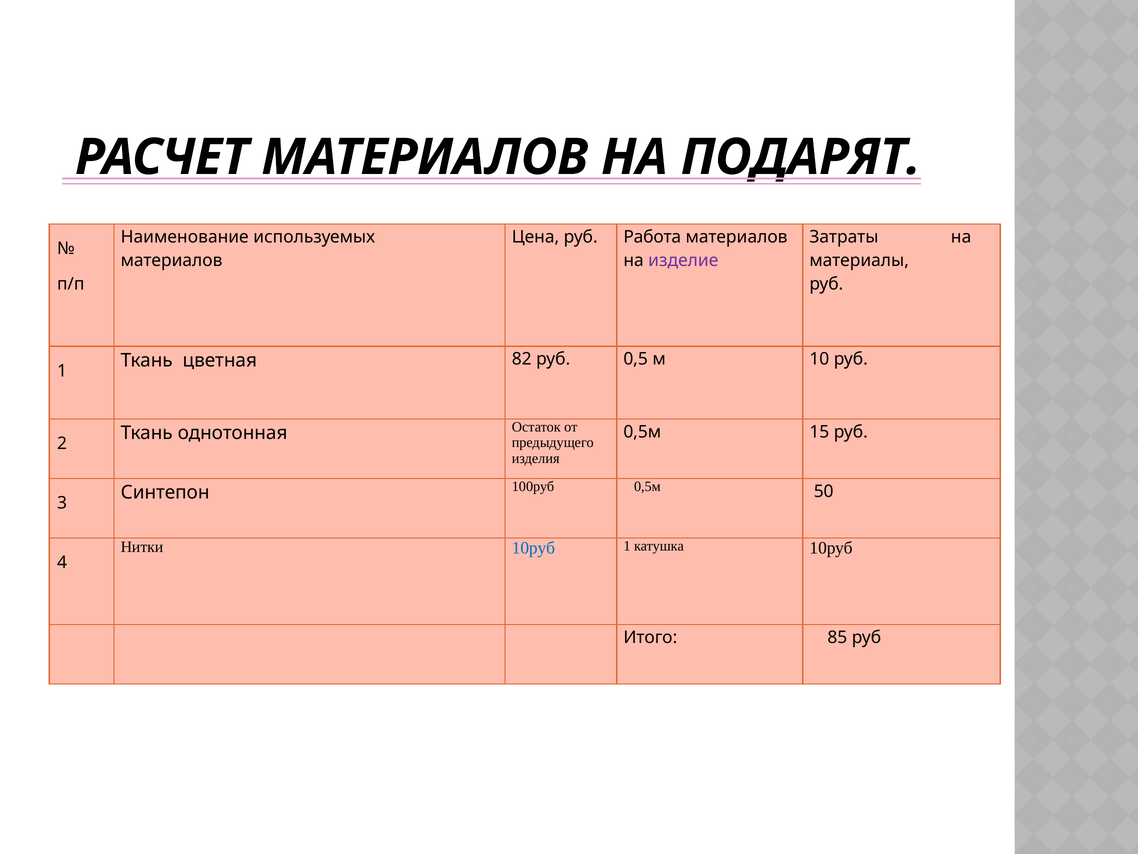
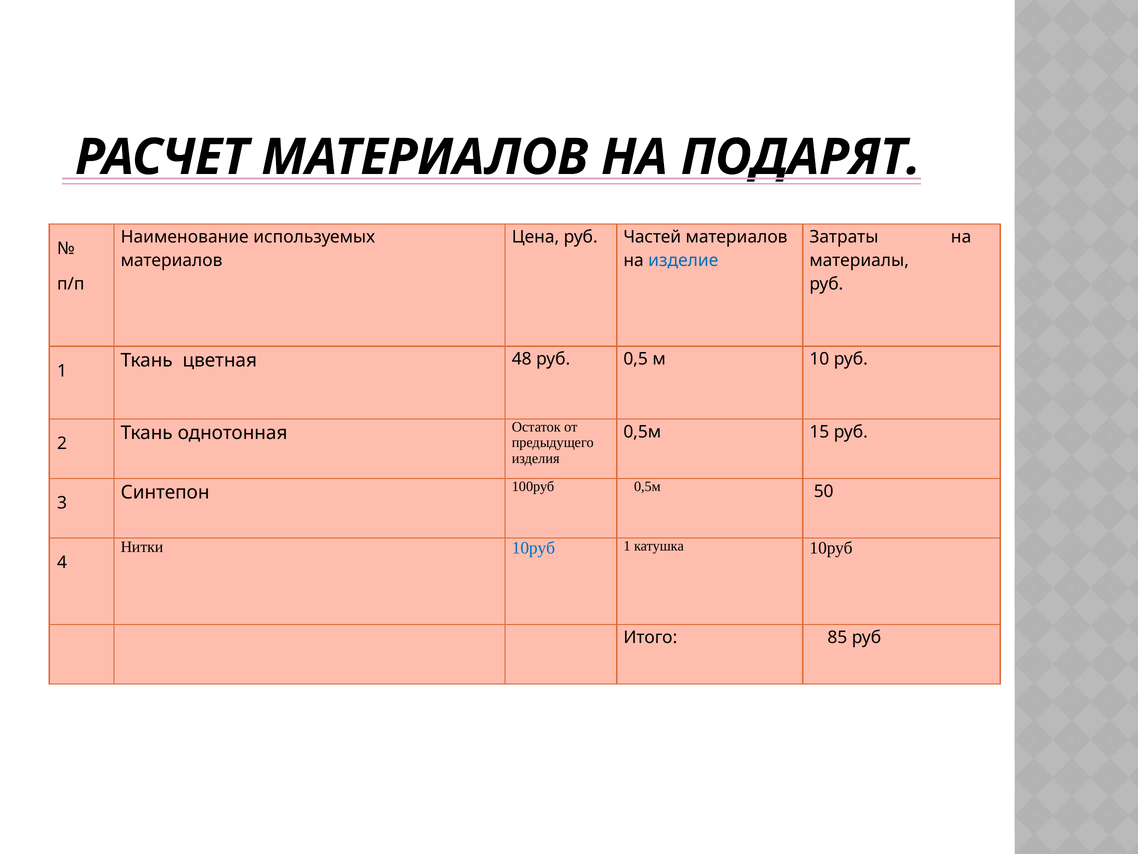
Работа: Работа -> Частей (652, 237)
изделие colour: purple -> blue (683, 260)
82: 82 -> 48 (522, 359)
